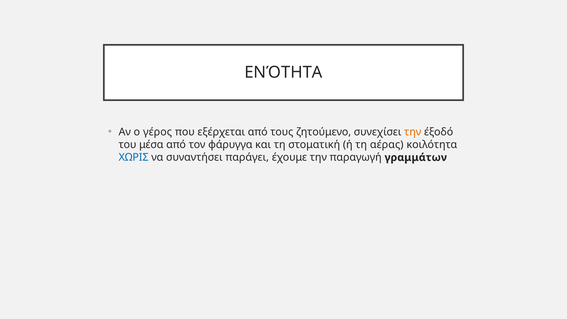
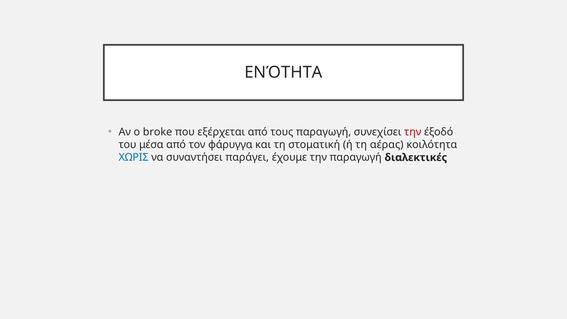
γέρος: γέρος -> broke (158, 132)
τους ζητούμενο: ζητούμενο -> παραγωγή (324, 132)
την colour: orange -> red (413, 132)
γραμμάτων: γραμμάτων -> διαλεκτικές (416, 157)
